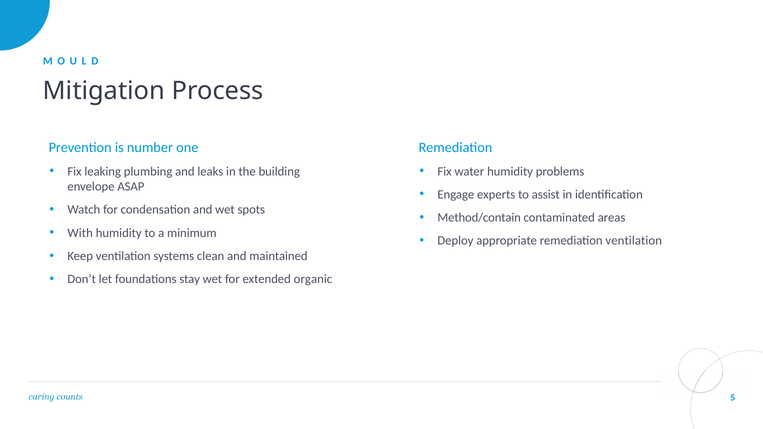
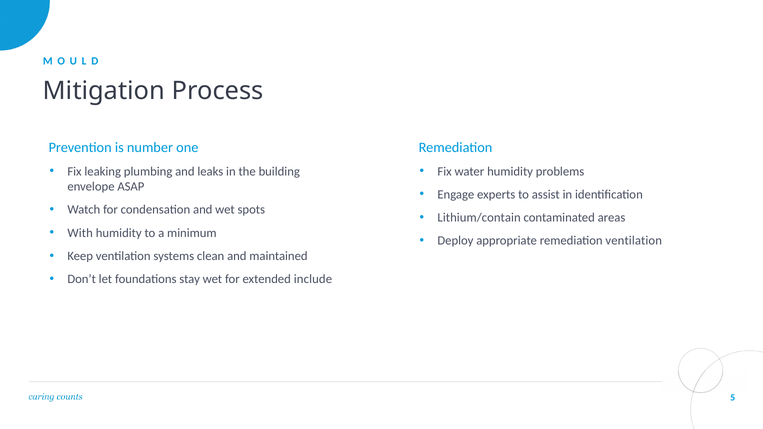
Method/contain: Method/contain -> Lithium/contain (479, 218)
organic: organic -> include (313, 279)
